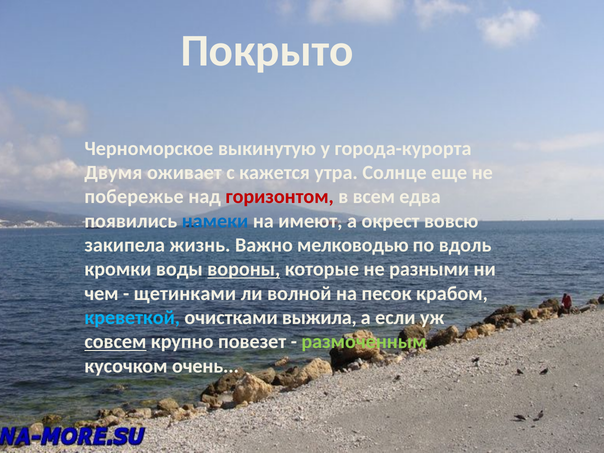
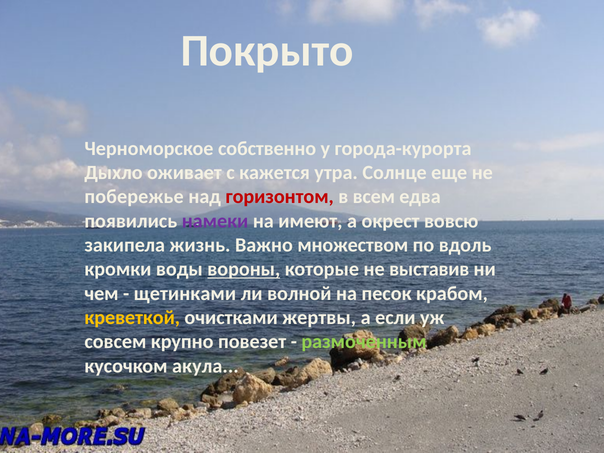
выкинутую: выкинутую -> собственно (267, 148)
Двумя: Двумя -> Дыхло (113, 173)
намеки colour: blue -> purple (215, 221)
мелководью: мелководью -> множеством (353, 245)
разными: разными -> выставив (429, 269)
креветкой colour: light blue -> yellow (132, 318)
выжила: выжила -> жертвы (319, 318)
совсем underline: present -> none (115, 342)
очень: очень -> акула (205, 366)
